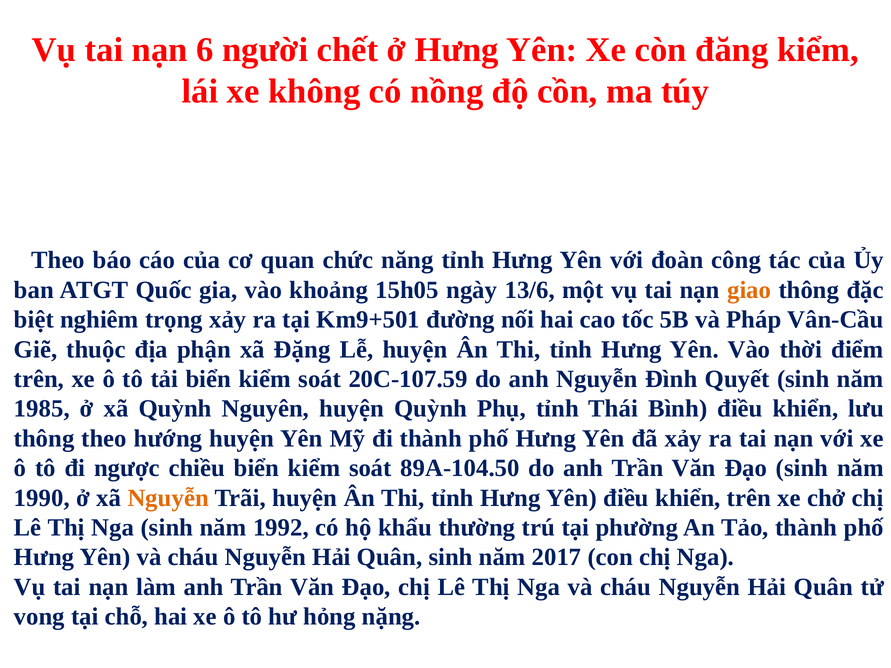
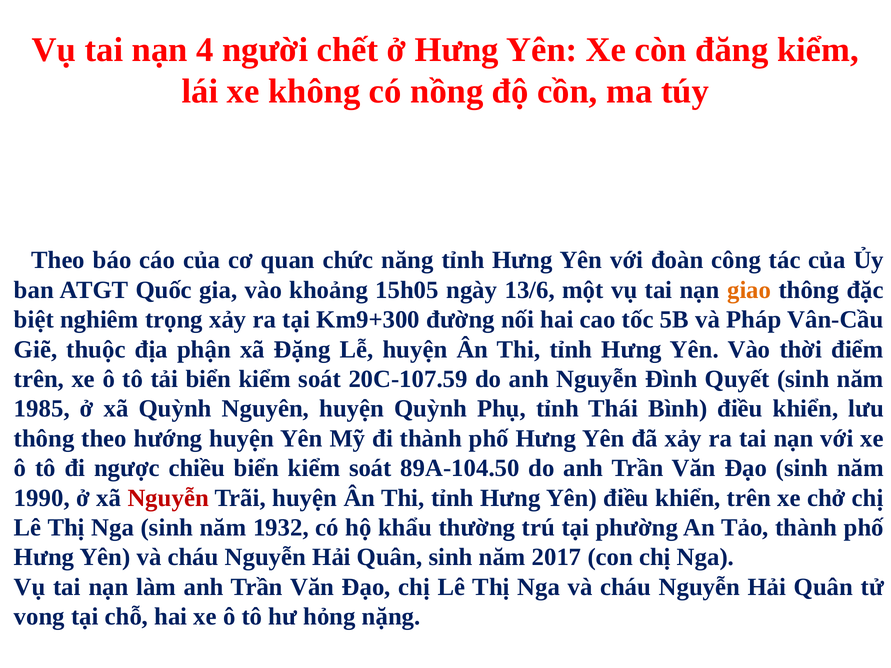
6: 6 -> 4 (205, 50)
Km9+501: Km9+501 -> Km9+300 (368, 320)
Nguyễn colour: orange -> red (168, 498)
1992: 1992 -> 1932 (281, 528)
